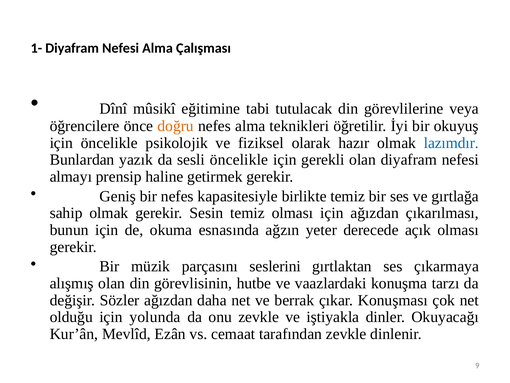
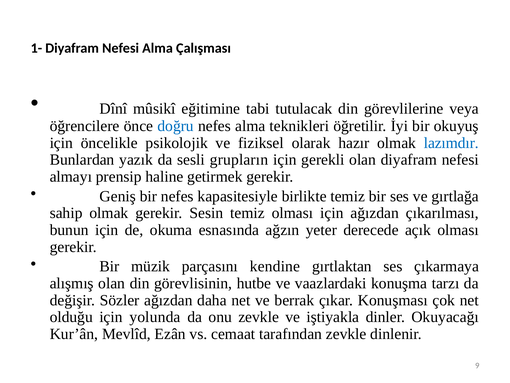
doğru colour: orange -> blue (176, 126)
sesli öncelikle: öncelikle -> grupların (239, 160)
seslerini: seslerini -> kendine (275, 266)
